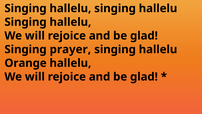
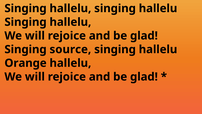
prayer: prayer -> source (70, 49)
